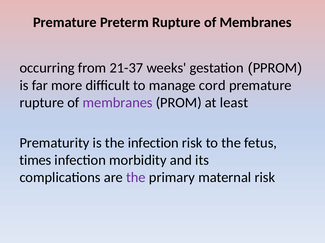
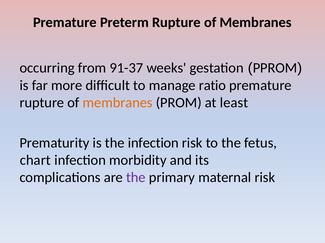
21-37: 21-37 -> 91-37 (126, 68)
cord: cord -> ratio (212, 86)
membranes colour: purple -> orange (118, 103)
times: times -> chart (35, 161)
